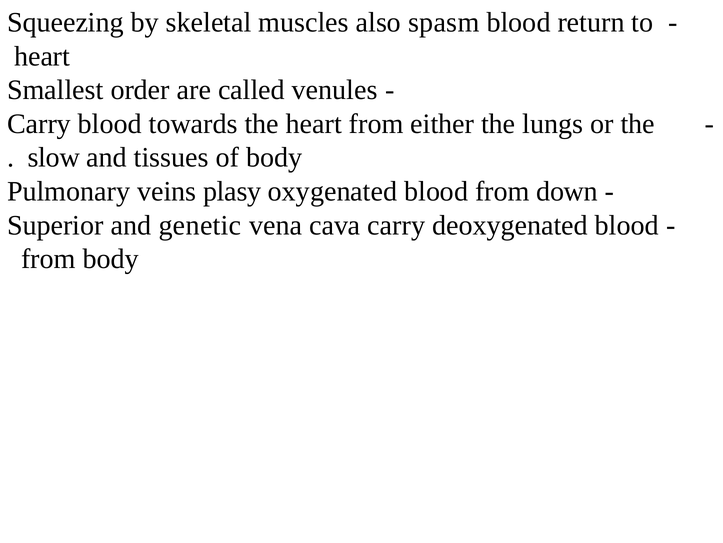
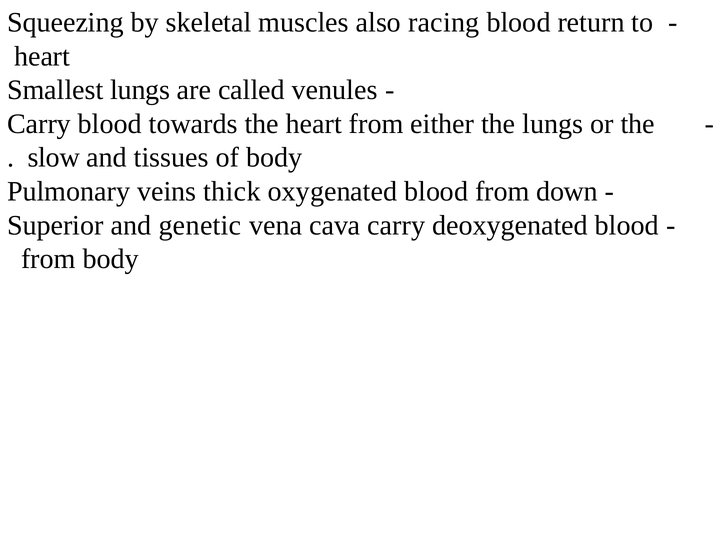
spasm: spasm -> racing (444, 22)
Smallest order: order -> lungs (140, 90)
plasy: plasy -> thick (232, 191)
